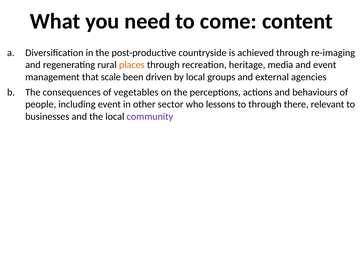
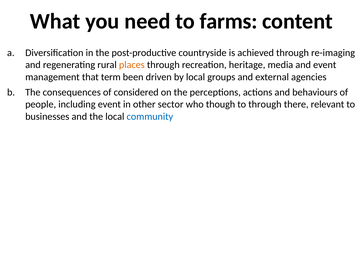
come: come -> farms (229, 21)
scale: scale -> term (111, 77)
vegetables: vegetables -> considered (136, 92)
lessons: lessons -> though (221, 104)
community colour: purple -> blue (150, 116)
